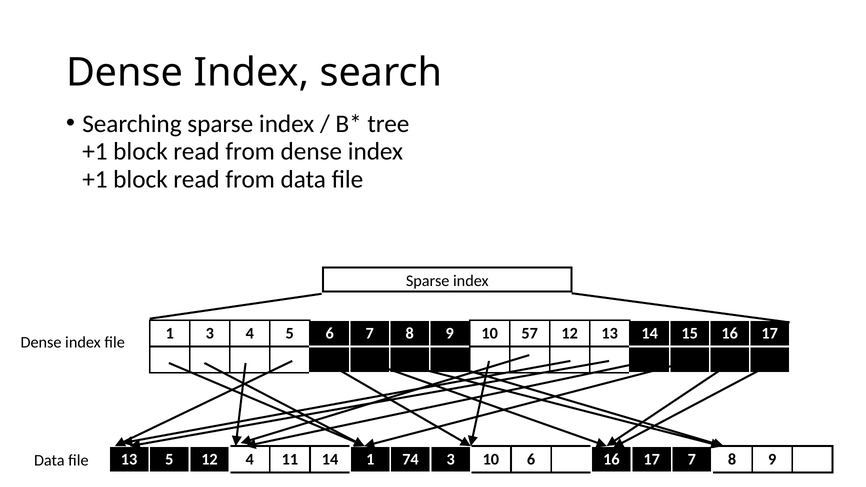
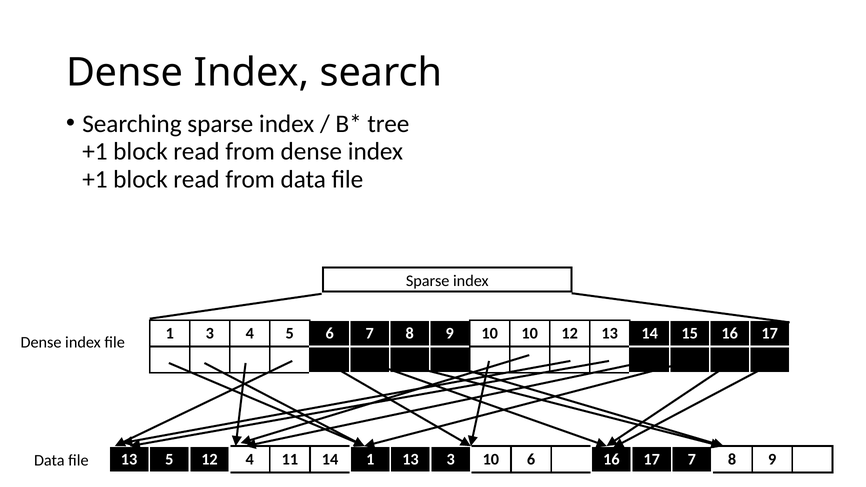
10 57: 57 -> 10 (530, 334)
1 74: 74 -> 13 (410, 460)
